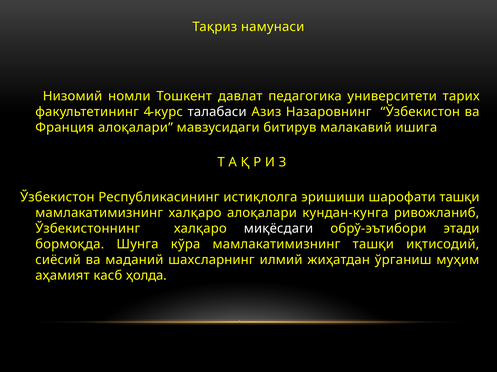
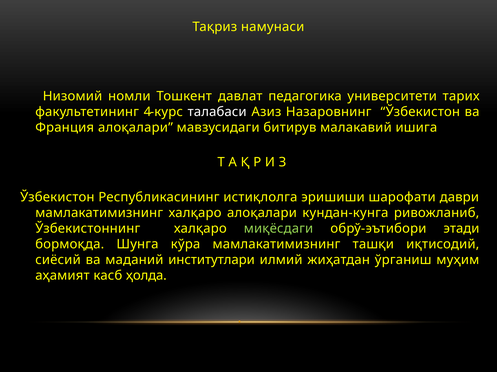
шарофати ташқи: ташқи -> даври (459, 197)
миқёсдаги colour: white -> light green (278, 229)
шахсларнинг: шахсларнинг -> институтлари (212, 260)
